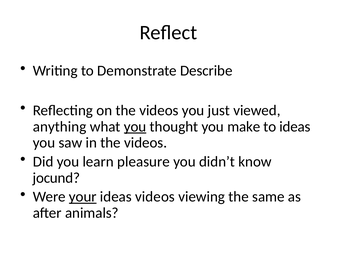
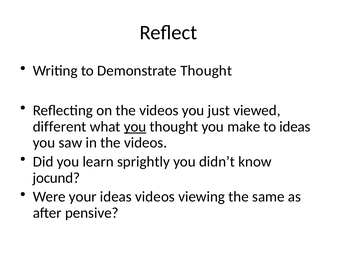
Demonstrate Describe: Describe -> Thought (206, 71)
anything: anything -> different (60, 126)
pleasure: pleasure -> sprightly (143, 162)
your underline: present -> none (83, 197)
animals: animals -> pensive (92, 213)
